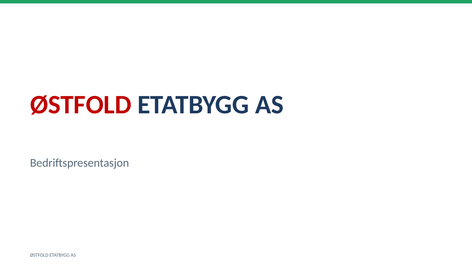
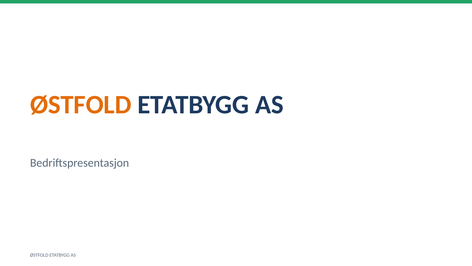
ØSTFOLD colour: red -> orange (81, 105)
